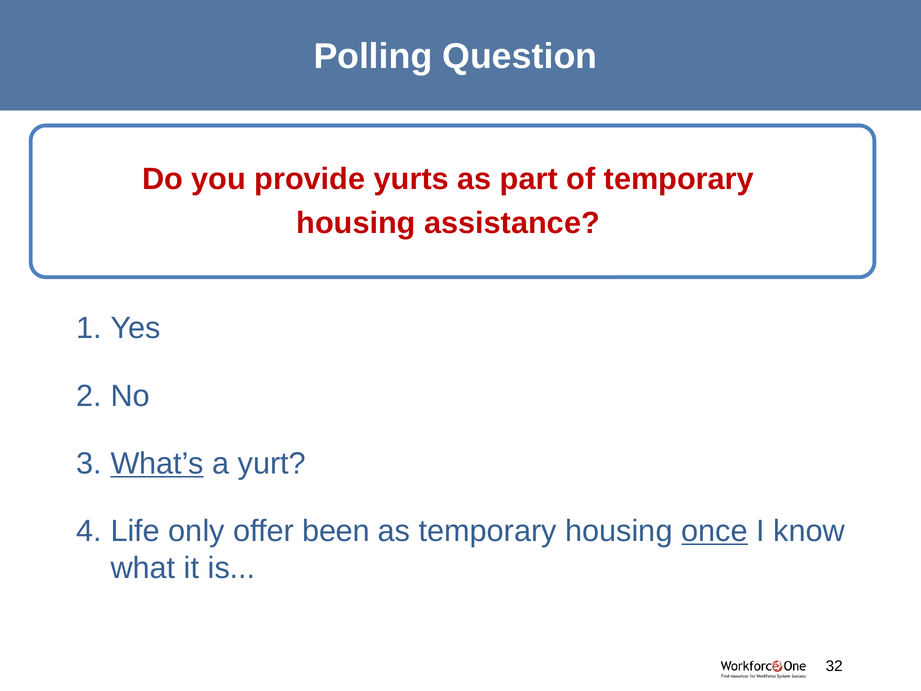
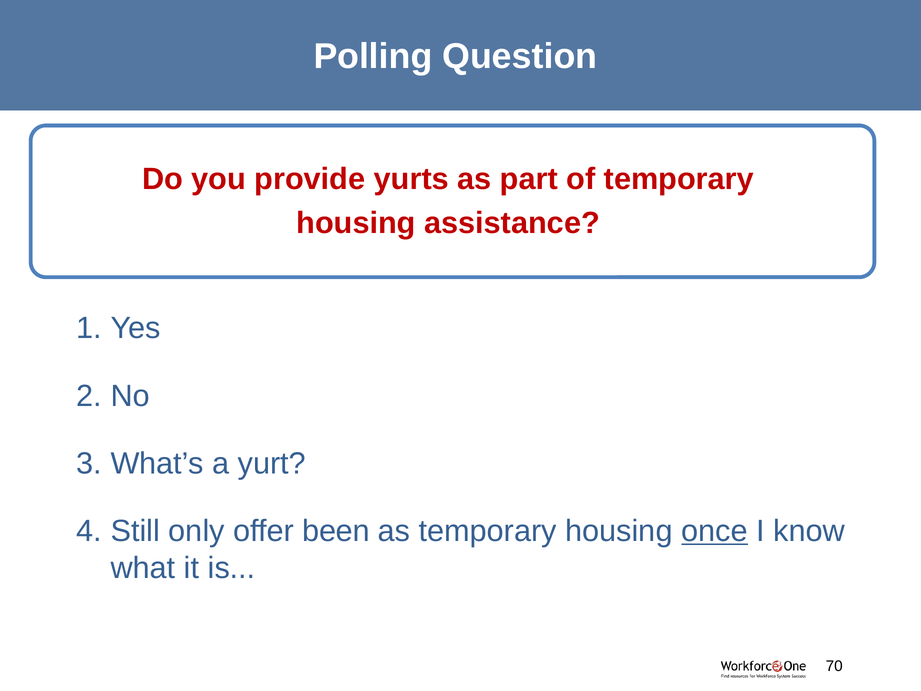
What’s underline: present -> none (157, 463)
Life: Life -> Still (135, 531)
32: 32 -> 70 (834, 666)
